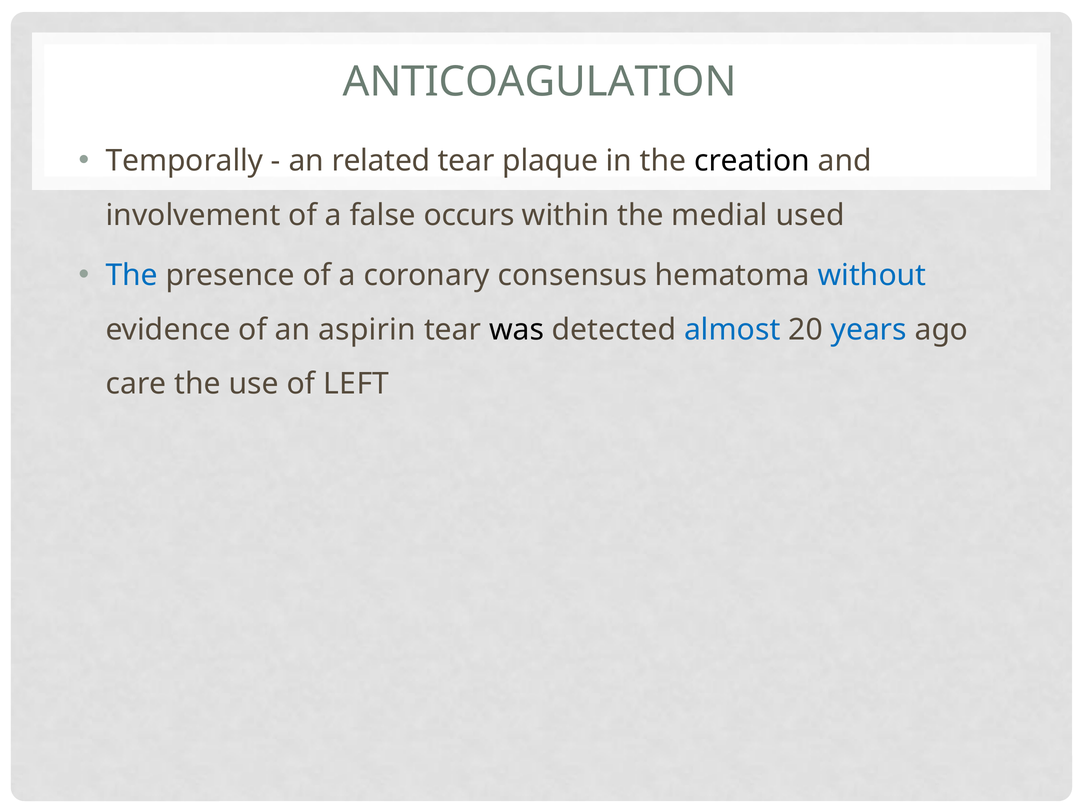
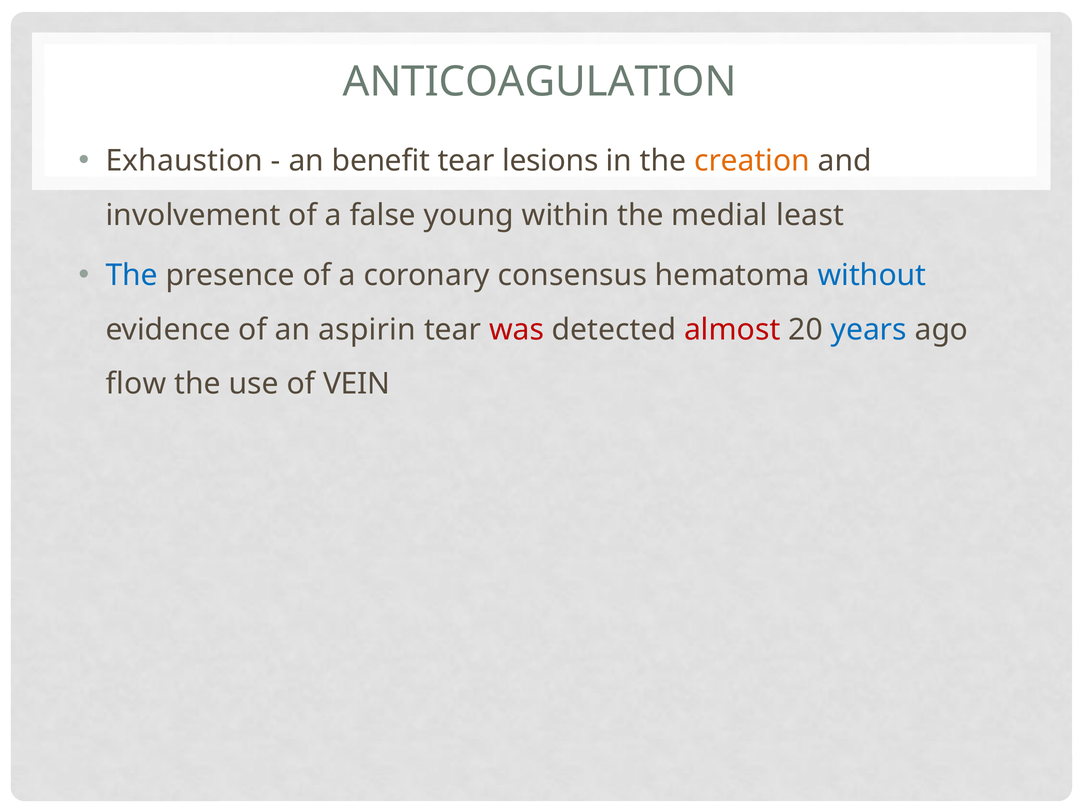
Temporally: Temporally -> Exhaustion (184, 161)
related: related -> benefit (381, 161)
plaque: plaque -> lesions (550, 161)
creation colour: black -> orange (752, 161)
occurs: occurs -> young (469, 215)
used: used -> least (810, 215)
was colour: black -> red (517, 330)
almost colour: blue -> red (732, 330)
care: care -> flow (136, 384)
LEFT: LEFT -> VEIN (357, 384)
